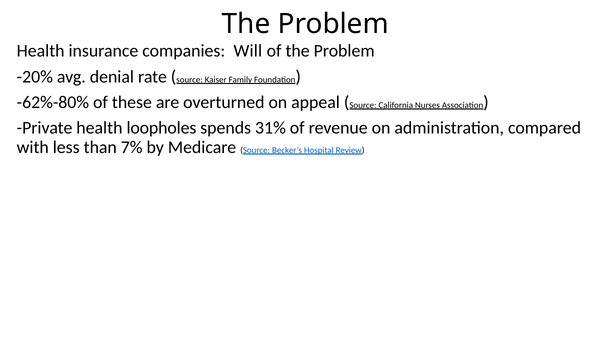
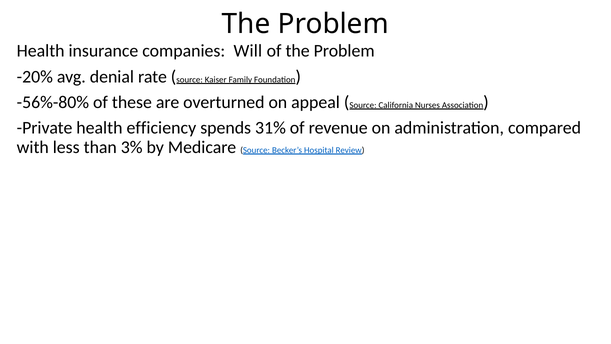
-62%-80%: -62%-80% -> -56%-80% (53, 102)
loopholes: loopholes -> efficiency (161, 128)
7%: 7% -> 3% (132, 147)
